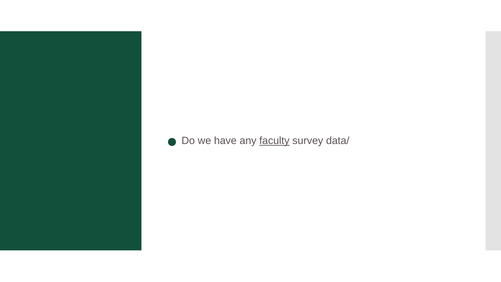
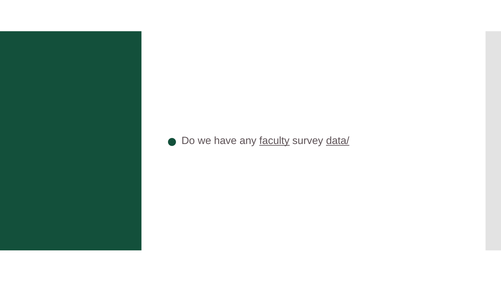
data/ underline: none -> present (338, 141)
